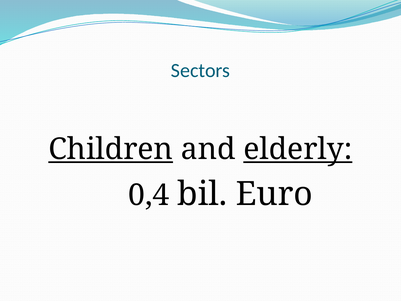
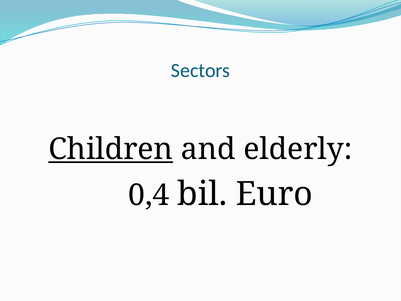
elderly underline: present -> none (298, 149)
